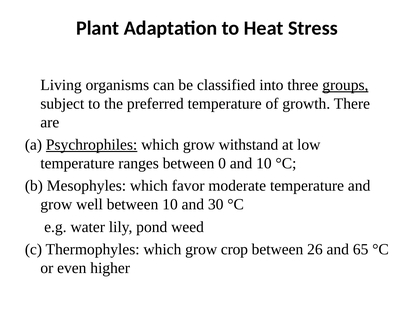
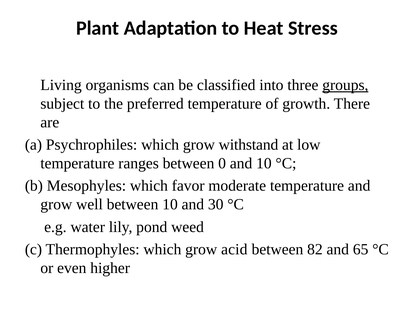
Psychrophiles underline: present -> none (92, 145)
crop: crop -> acid (234, 249)
26: 26 -> 82 (315, 249)
